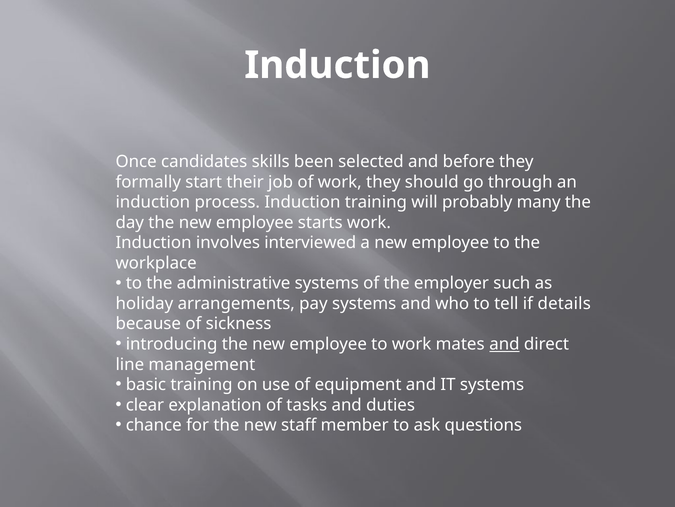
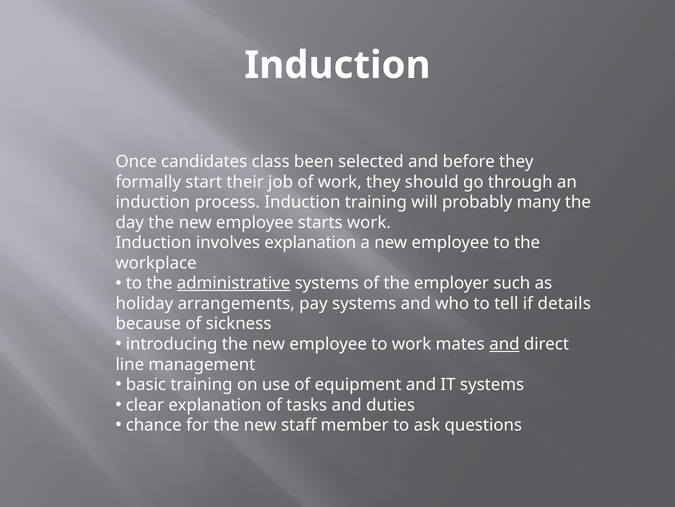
skills: skills -> class (271, 161)
involves interviewed: interviewed -> explanation (310, 242)
administrative underline: none -> present (234, 283)
